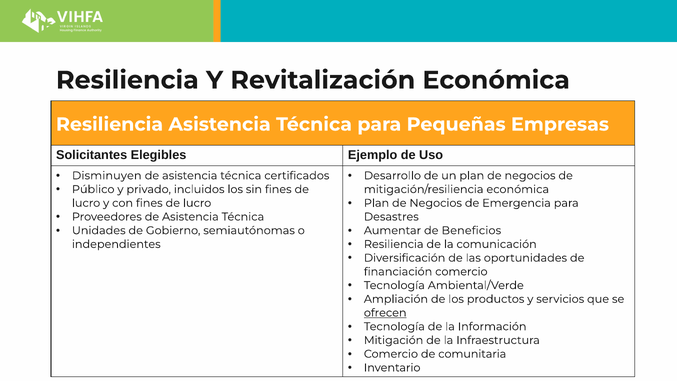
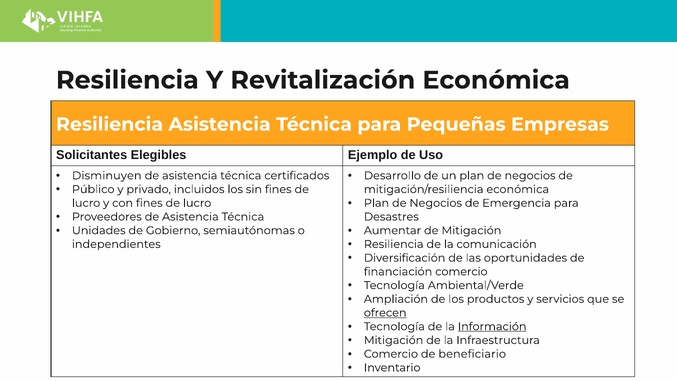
de Beneficios: Beneficios -> Mitigación (471, 230)
Información underline: none -> present (492, 326)
comunitaria: comunitaria -> beneficiario (472, 354)
